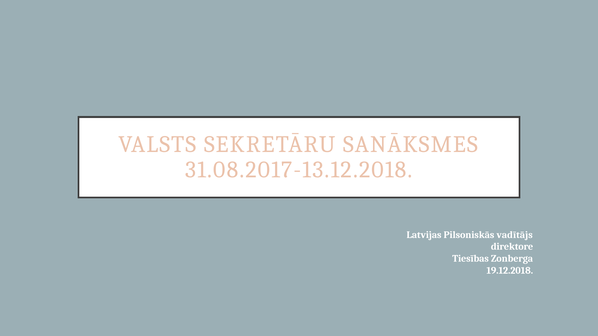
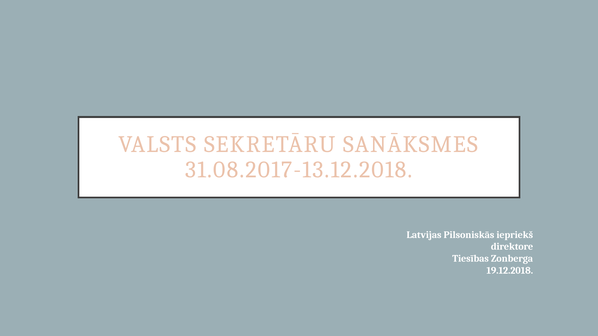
vadītājs: vadītājs -> iepriekš (515, 235)
